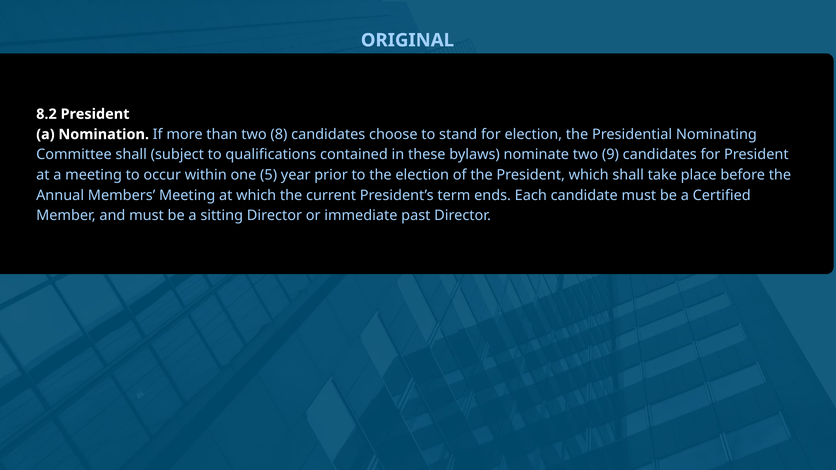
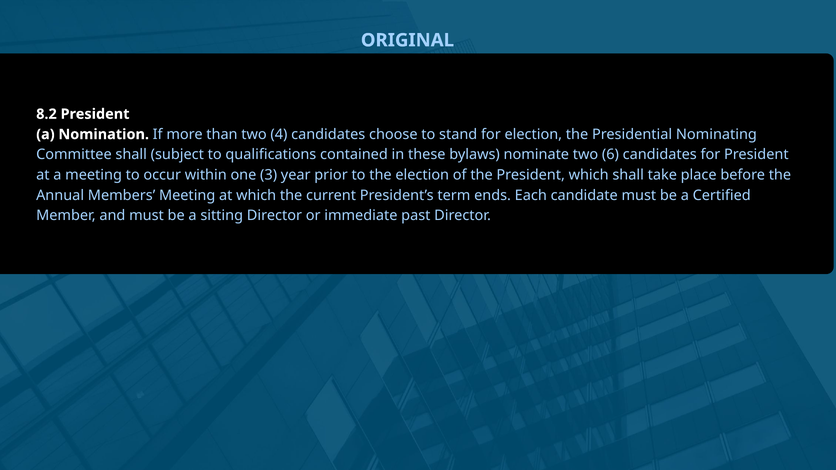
8: 8 -> 4 (279, 134)
9: 9 -> 6 (610, 155)
5: 5 -> 3 (269, 175)
